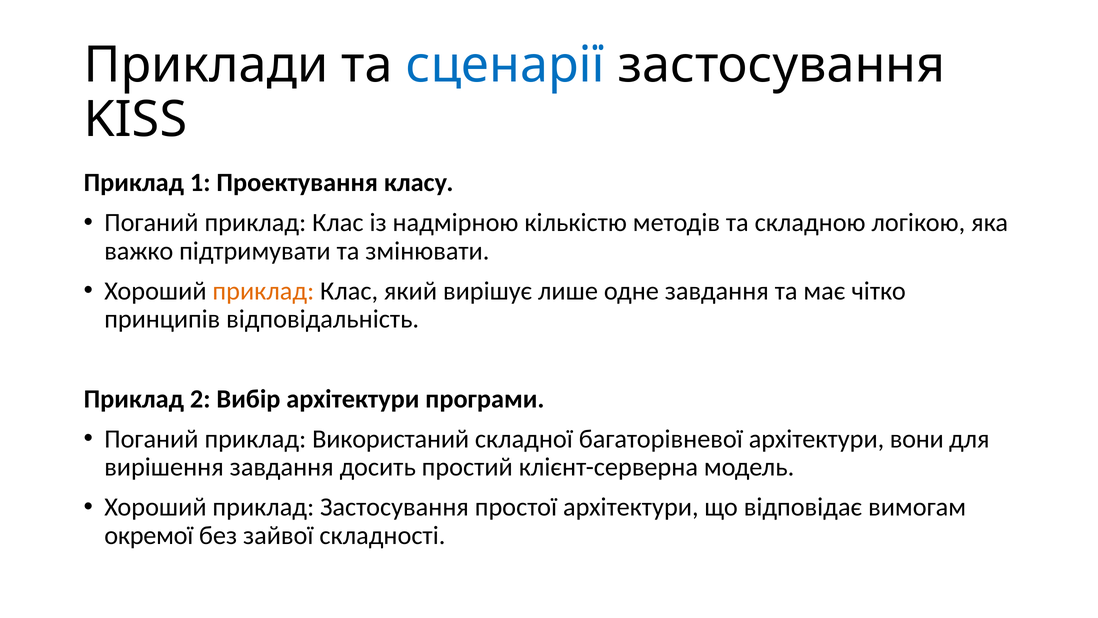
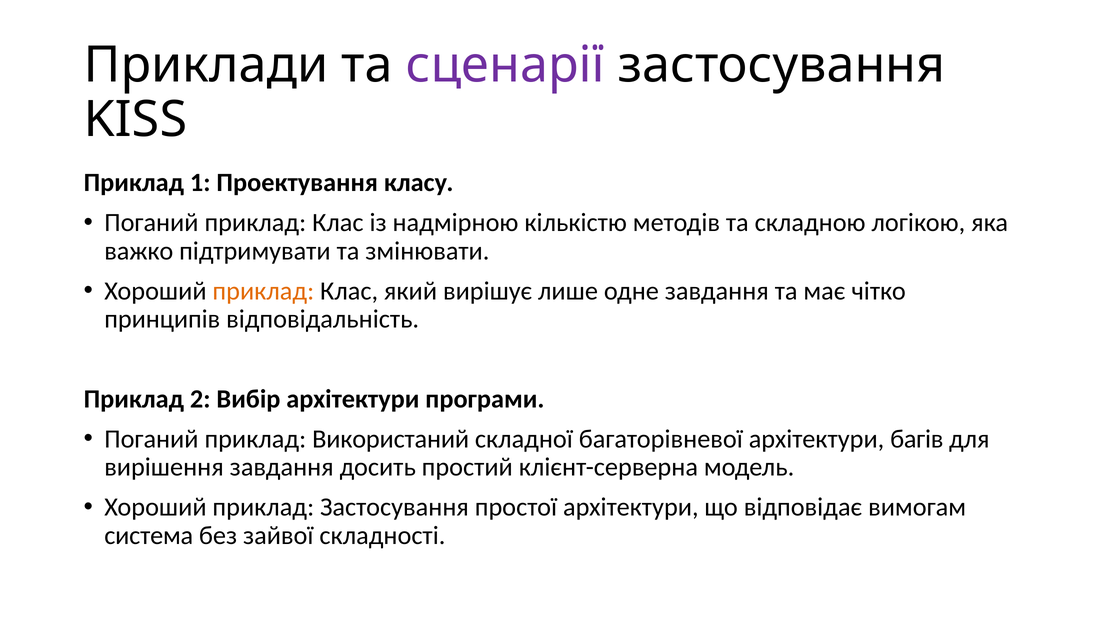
сценарії colour: blue -> purple (505, 65)
вони: вони -> багів (917, 439)
окремої: окремої -> система (149, 535)
